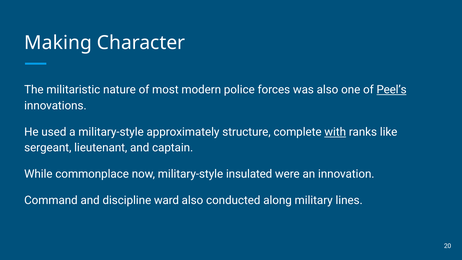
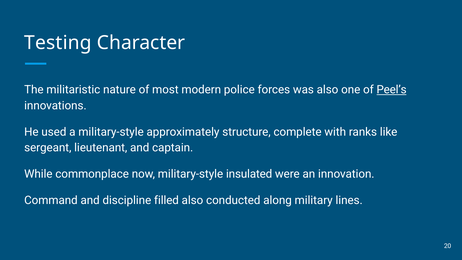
Making: Making -> Testing (58, 43)
with underline: present -> none (335, 132)
ward: ward -> filled (166, 200)
